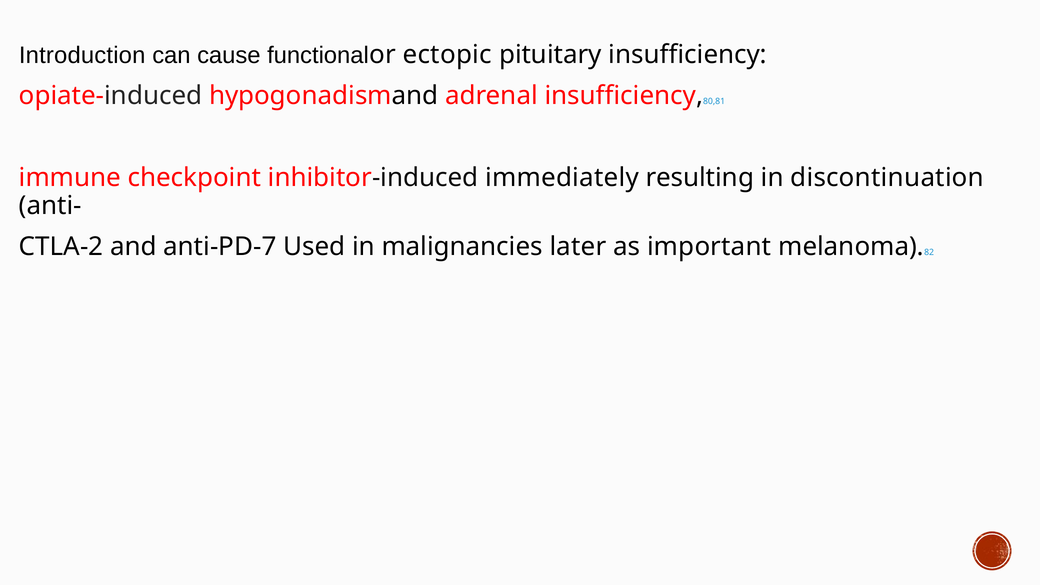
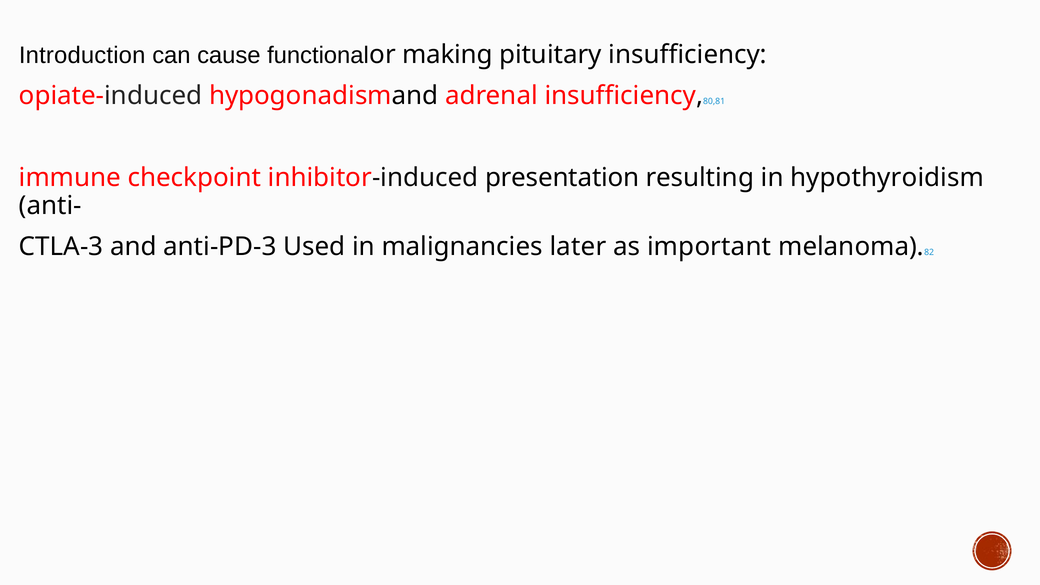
ectopic: ectopic -> making (447, 55)
immediately: immediately -> presentation (562, 178)
discontinuation: discontinuation -> hypothyroidism (887, 178)
CTLA-2: CTLA-2 -> CTLA-3 (61, 247)
anti-PD-7: anti-PD-7 -> anti-PD-3 (220, 247)
